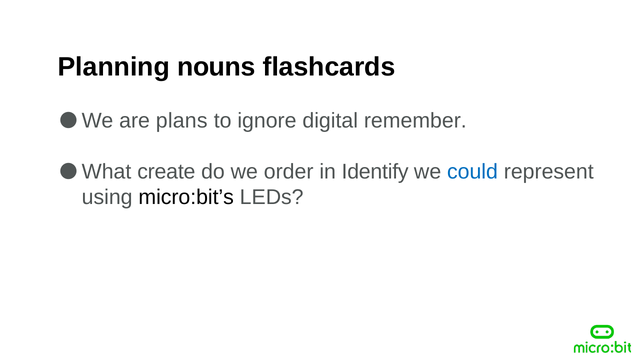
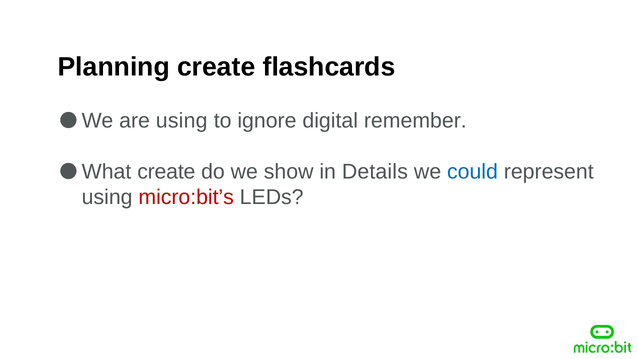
Planning nouns: nouns -> create (216, 67)
are plans: plans -> using (182, 121)
order: order -> show (289, 172)
Identify: Identify -> Details (375, 172)
micro:bit’s colour: black -> red (186, 197)
